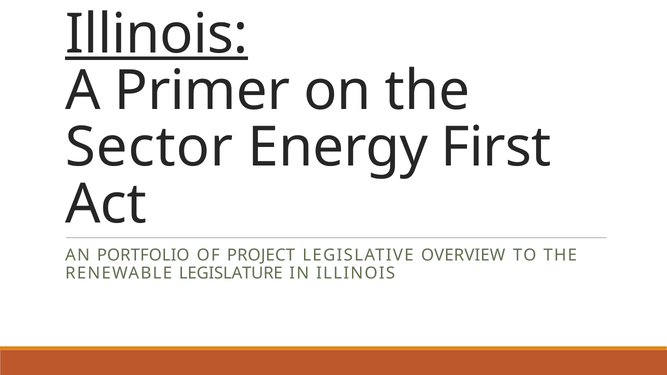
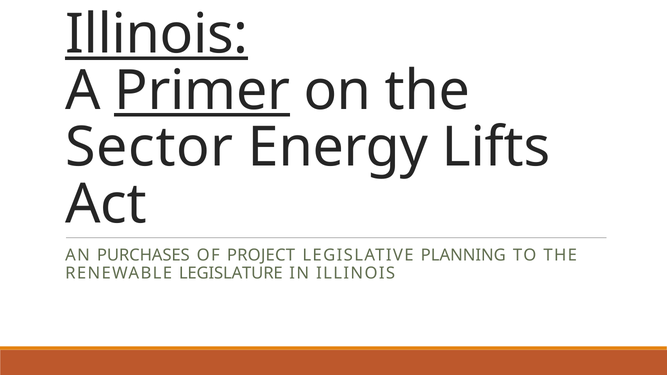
Primer underline: none -> present (202, 91)
First: First -> Lifts (496, 148)
PORTFOLIO: PORTFOLIO -> PURCHASES (143, 255)
OVERVIEW: OVERVIEW -> PLANNING (463, 255)
